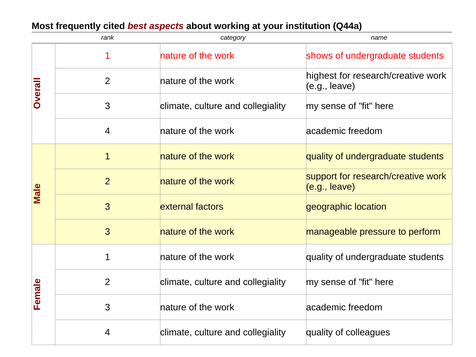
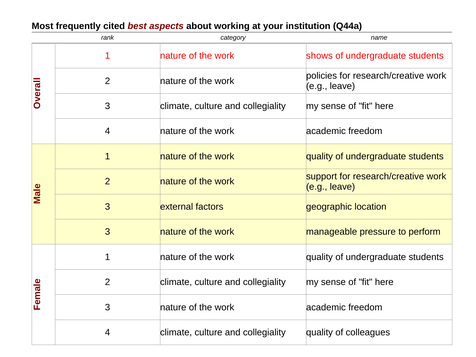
highest: highest -> policies (322, 76)
